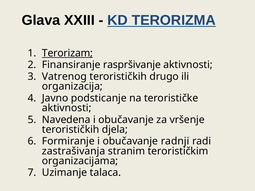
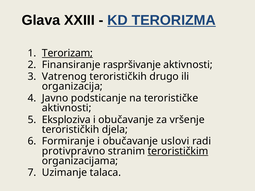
Navedena: Navedena -> Eksploziva (66, 120)
radnji: radnji -> uslovi (175, 141)
zastrašivanja: zastrašivanja -> protivpravno (74, 151)
terorističkim underline: none -> present (178, 151)
